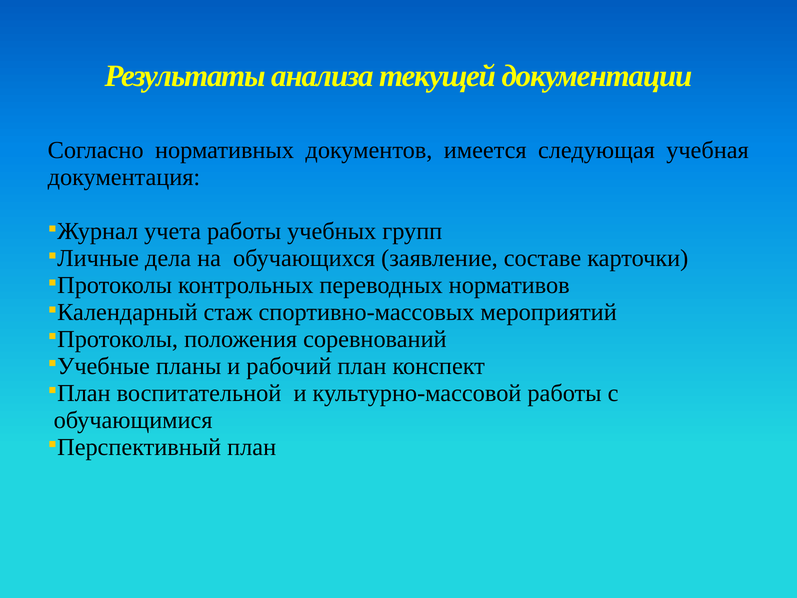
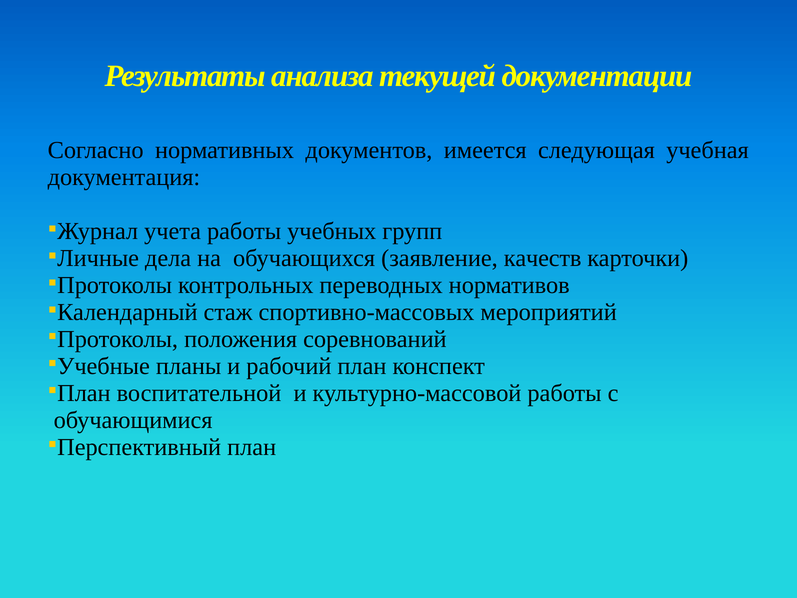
составе: составе -> качеств (543, 258)
